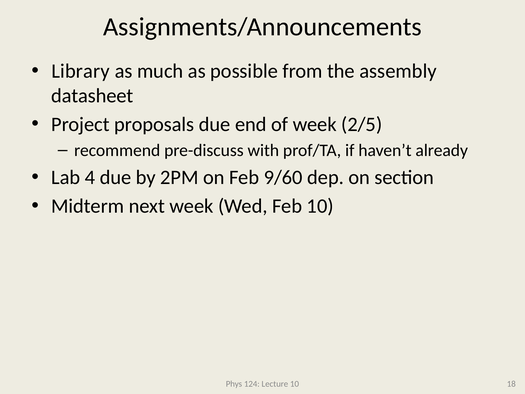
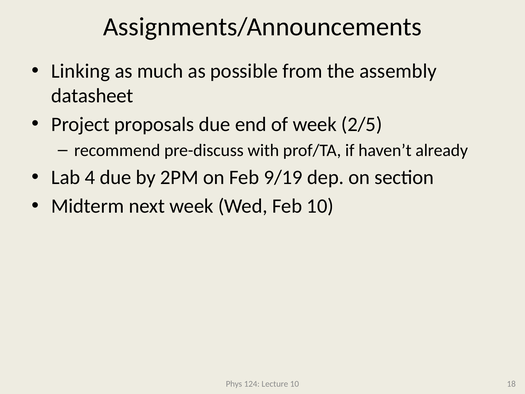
Library: Library -> Linking (81, 71)
9/60: 9/60 -> 9/19 (283, 177)
